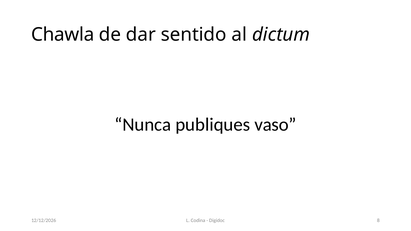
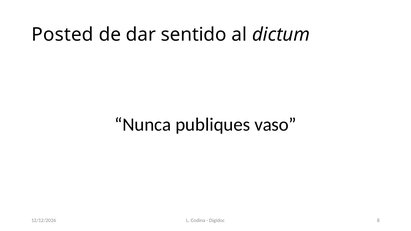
Chawla: Chawla -> Posted (63, 35)
